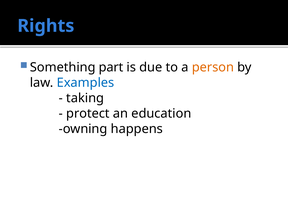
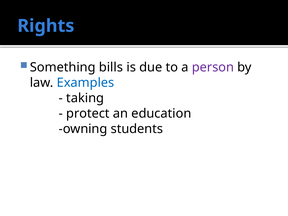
part: part -> bills (111, 67)
person colour: orange -> purple (213, 67)
happens: happens -> students (137, 129)
